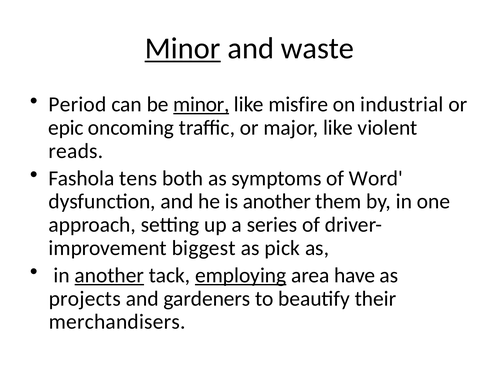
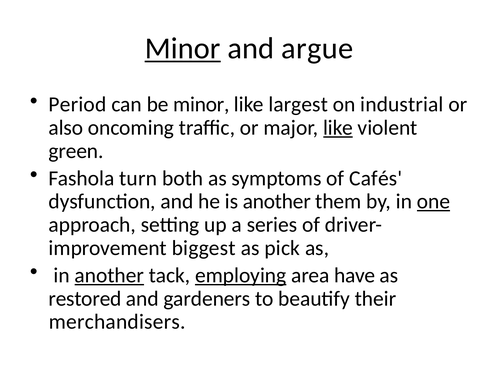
waste: waste -> argue (317, 48)
minor underline: present -> none (201, 104)
misfire: misfire -> largest (298, 104)
epic: epic -> also (66, 127)
like underline: none -> present (338, 127)
reads: reads -> green (76, 151)
tens: tens -> turn (138, 178)
Word: Word -> Cafés (376, 178)
one underline: none -> present (434, 201)
projects: projects -> restored (85, 298)
